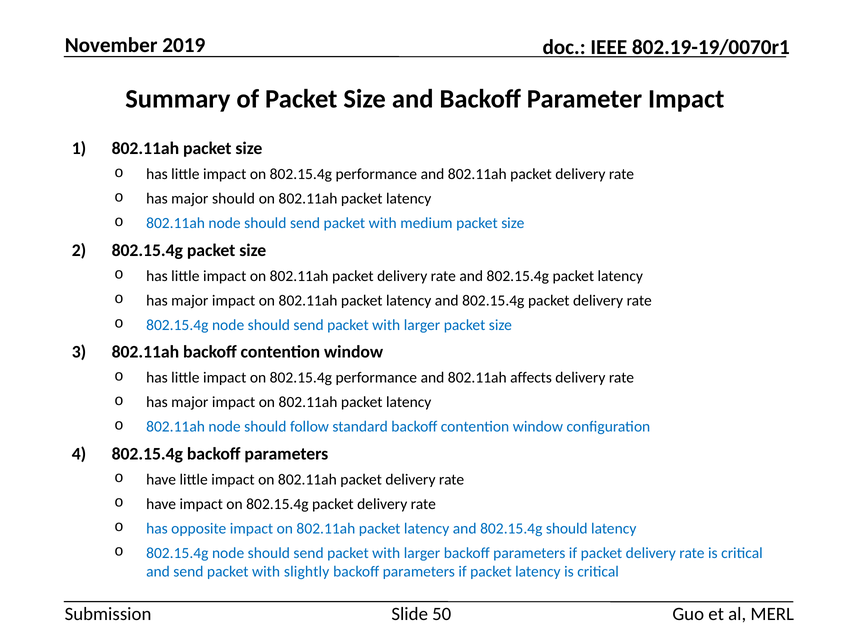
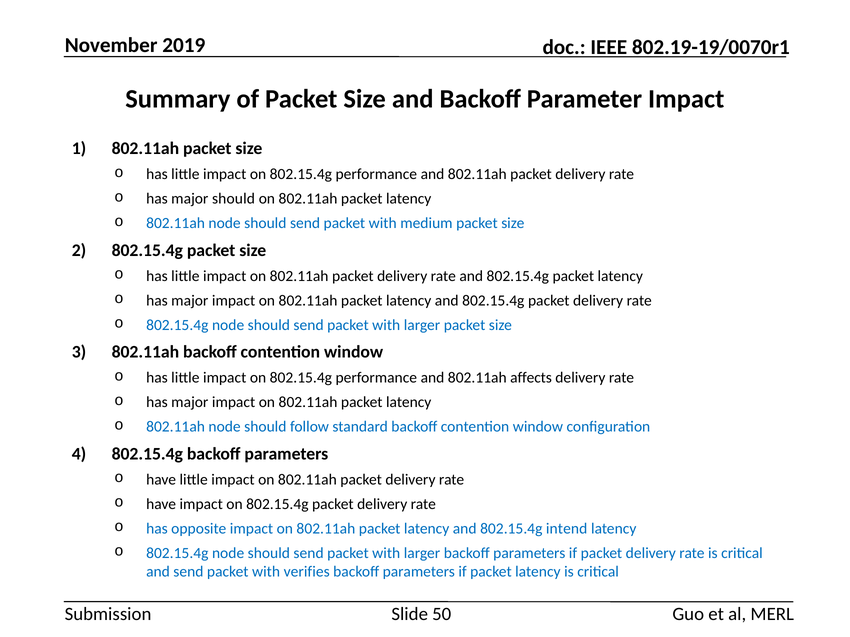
802.15.4g should: should -> intend (567, 529)
slightly: slightly -> verifies (307, 572)
